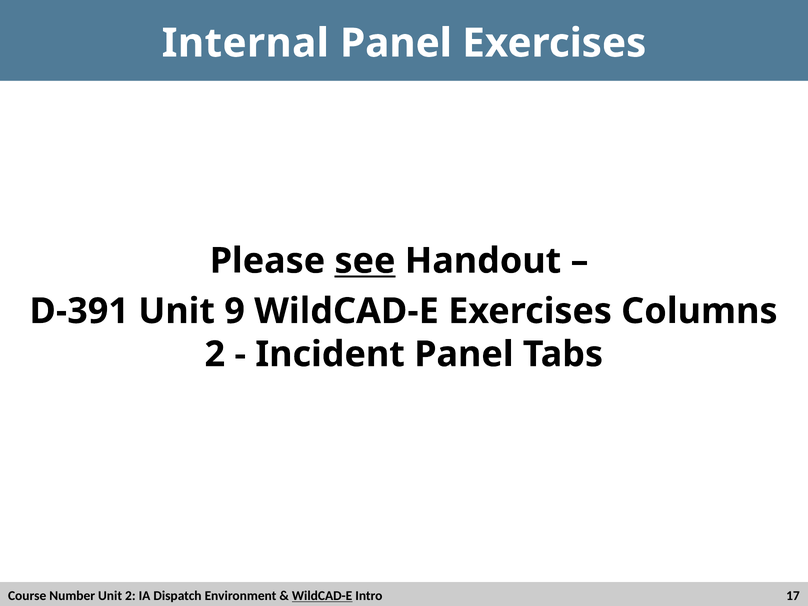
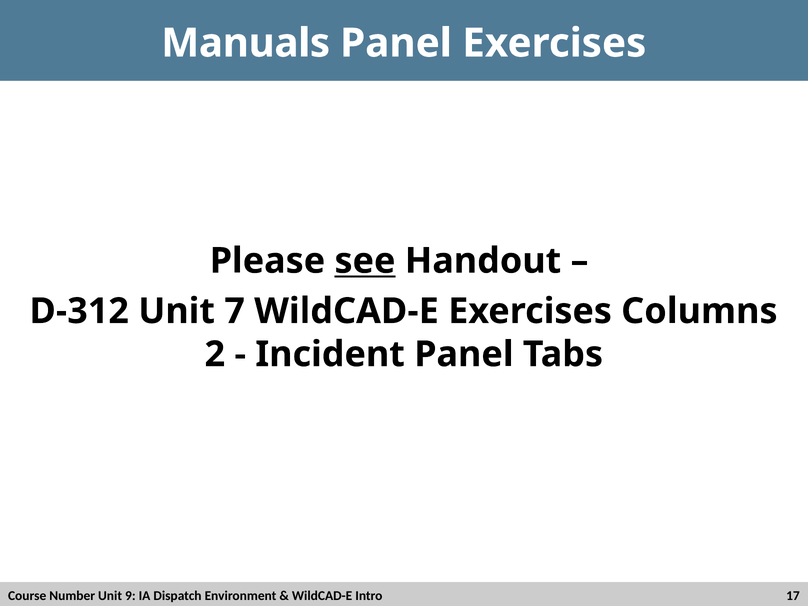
Internal: Internal -> Manuals (246, 43)
D-391: D-391 -> D-312 (79, 311)
9: 9 -> 7 (235, 311)
Unit 2: 2 -> 9 (130, 596)
WildCAD-E underline: present -> none (322, 596)
